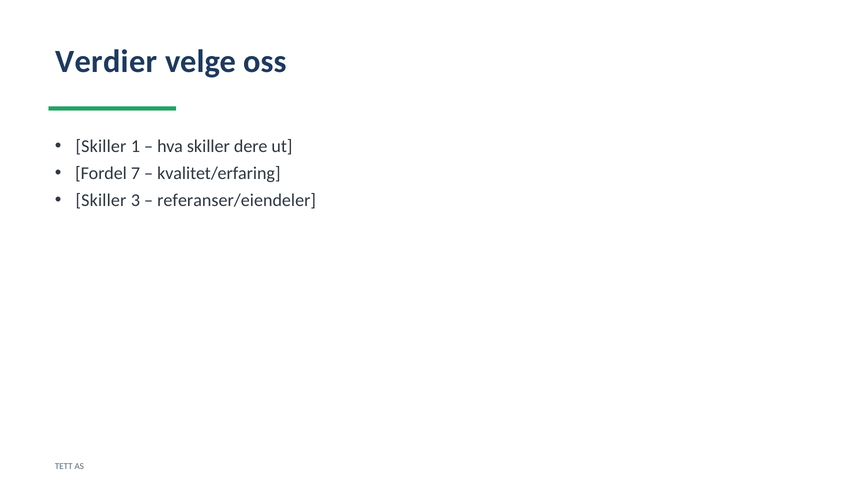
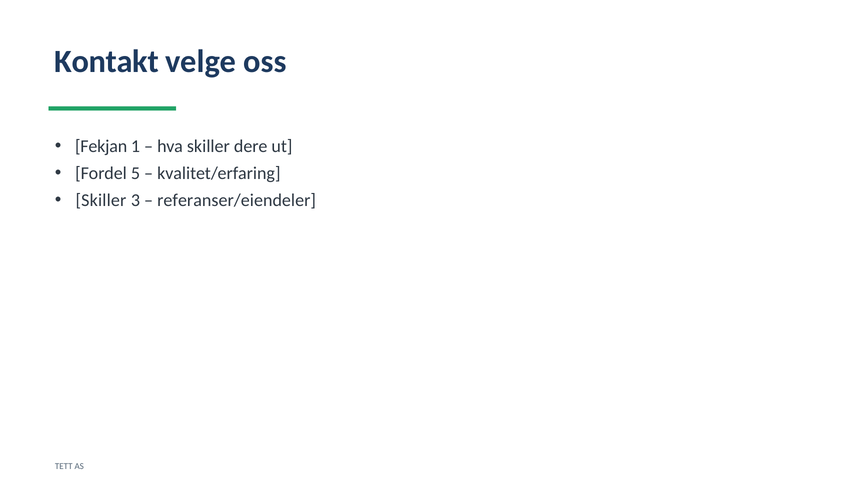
Verdier: Verdier -> Kontakt (107, 62)
Skiller: Skiller -> Fekjan (101, 146)
7: 7 -> 5 (135, 173)
